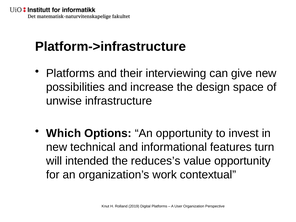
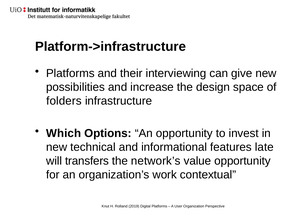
unwise: unwise -> folders (64, 101)
turn: turn -> late (264, 147)
intended: intended -> transfers (87, 161)
reduces’s: reduces’s -> network’s (156, 161)
